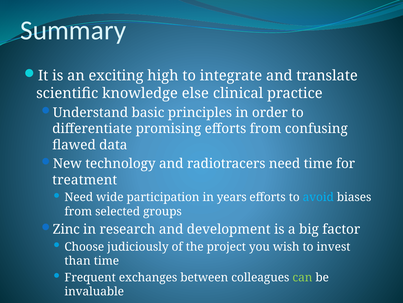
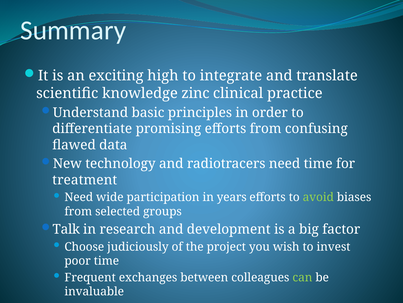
else: else -> zinc (195, 93)
avoid colour: light blue -> light green (318, 197)
Zinc: Zinc -> Talk (66, 229)
than: than -> poor (78, 260)
